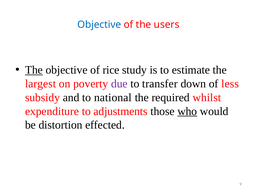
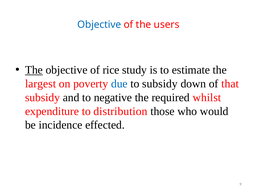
due colour: purple -> blue (119, 84)
to transfer: transfer -> subsidy (160, 84)
less: less -> that (230, 84)
national: national -> negative (113, 97)
adjustments: adjustments -> distribution (120, 111)
who underline: present -> none (187, 111)
distortion: distortion -> incidence (61, 125)
